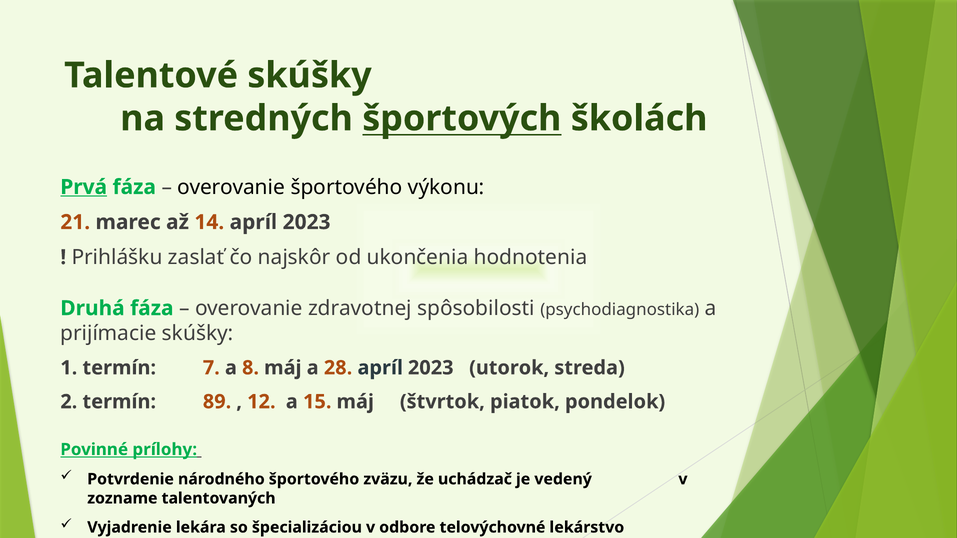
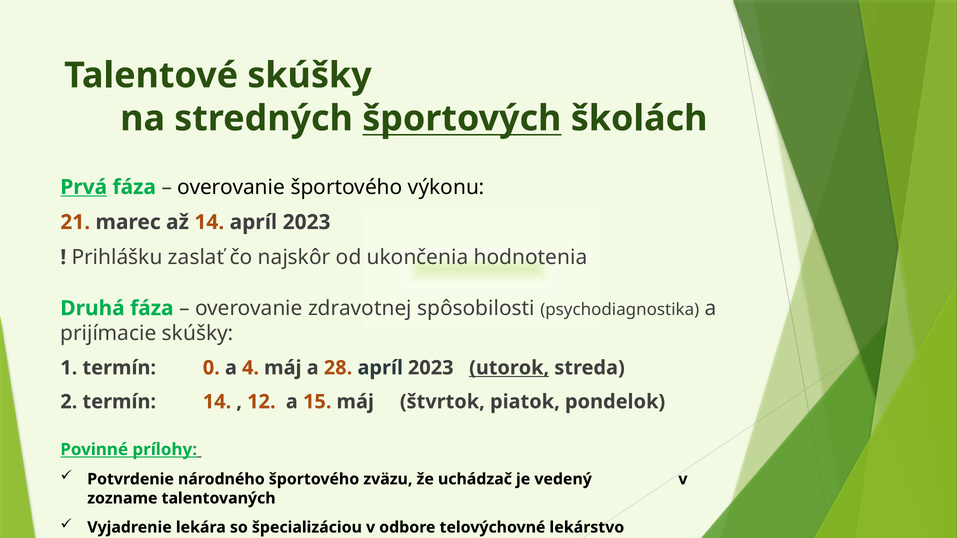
7: 7 -> 0 (211, 368)
8: 8 -> 4 (251, 368)
utorok underline: none -> present (509, 368)
termín 89: 89 -> 14 (217, 402)
